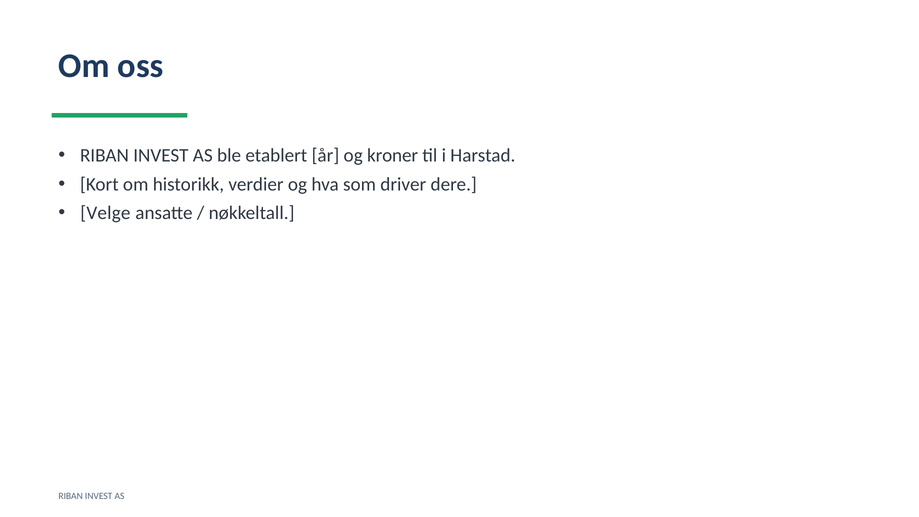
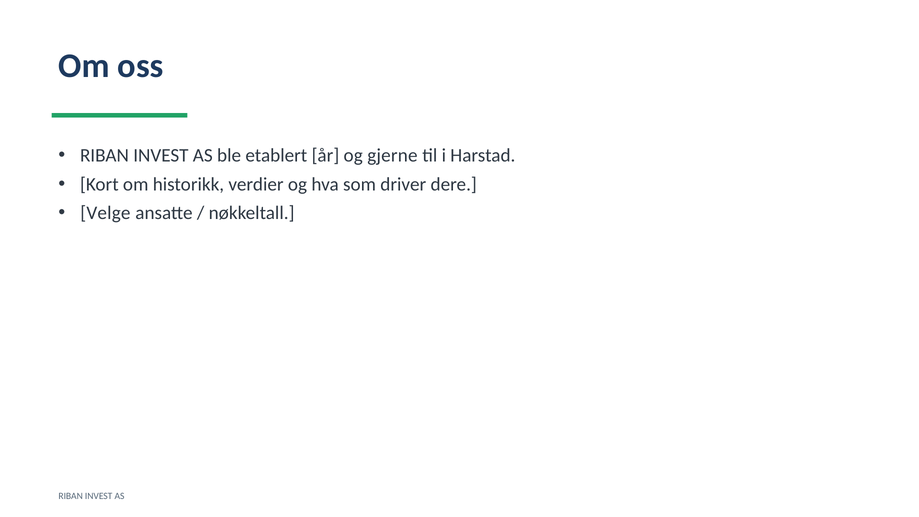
kroner: kroner -> gjerne (392, 156)
